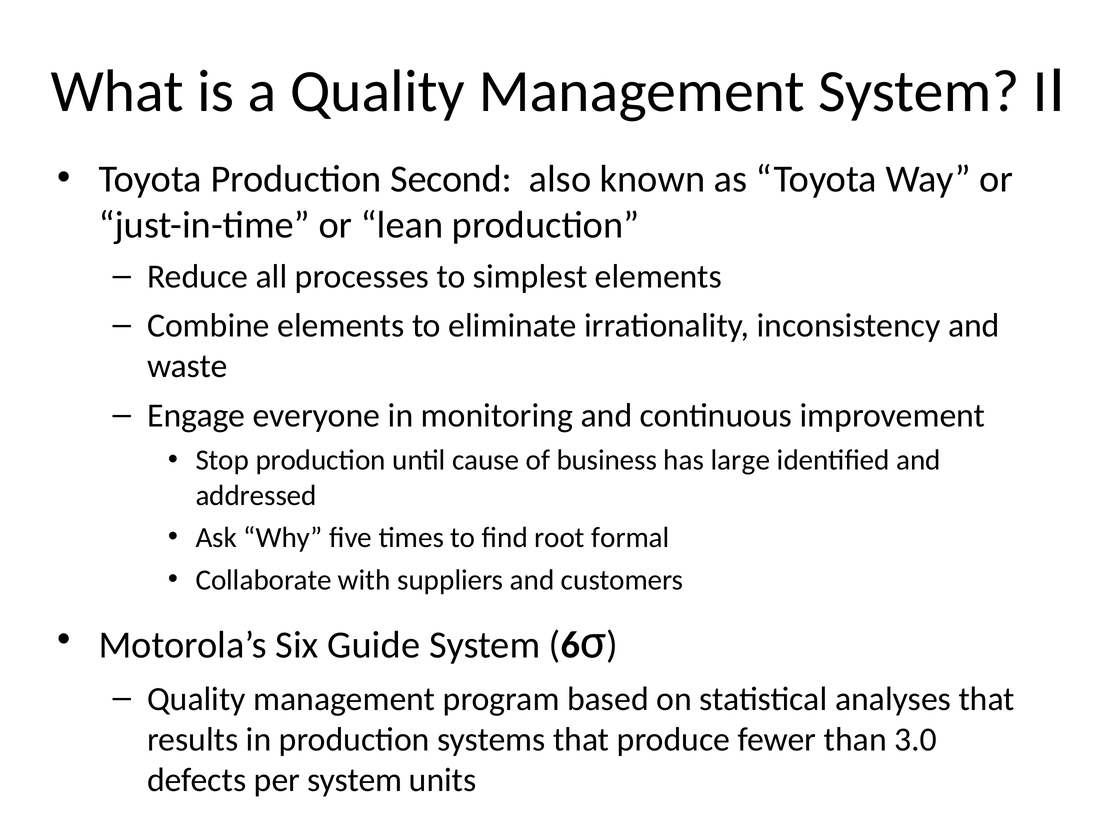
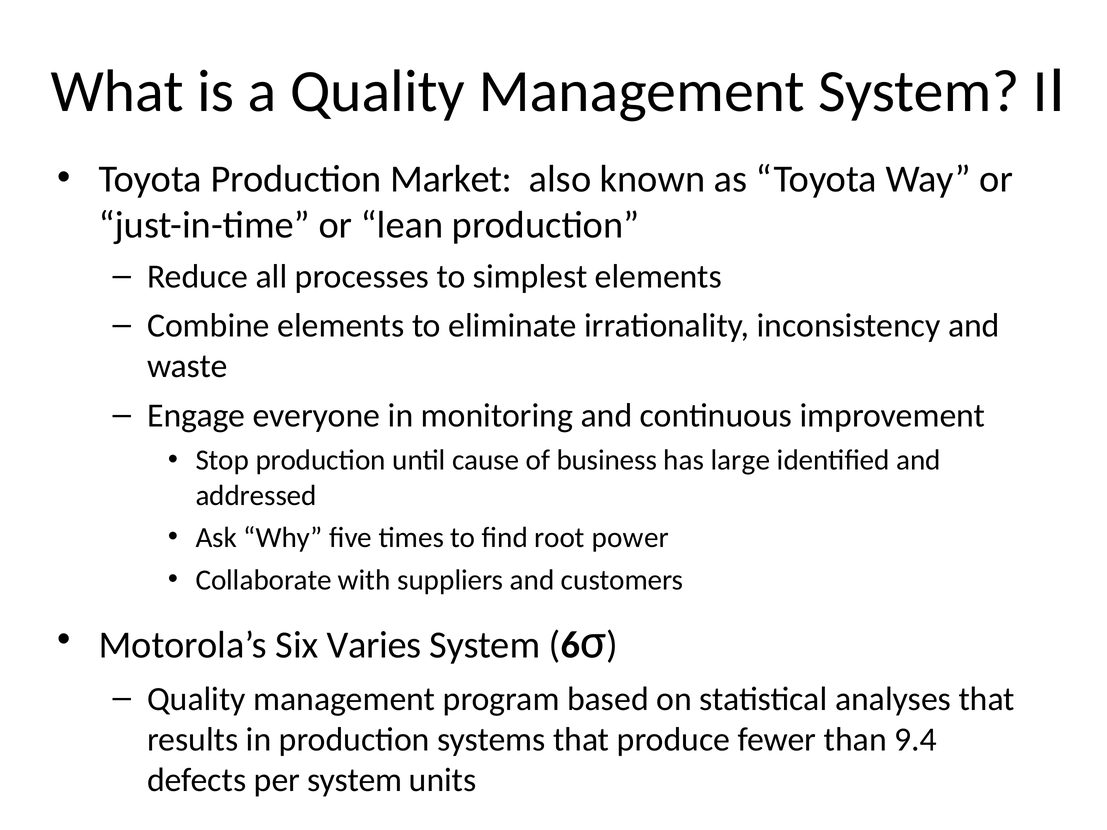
Second: Second -> Market (451, 179)
formal: formal -> power (630, 538)
Guide: Guide -> Varies (374, 645)
3.0: 3.0 -> 9.4 (916, 740)
